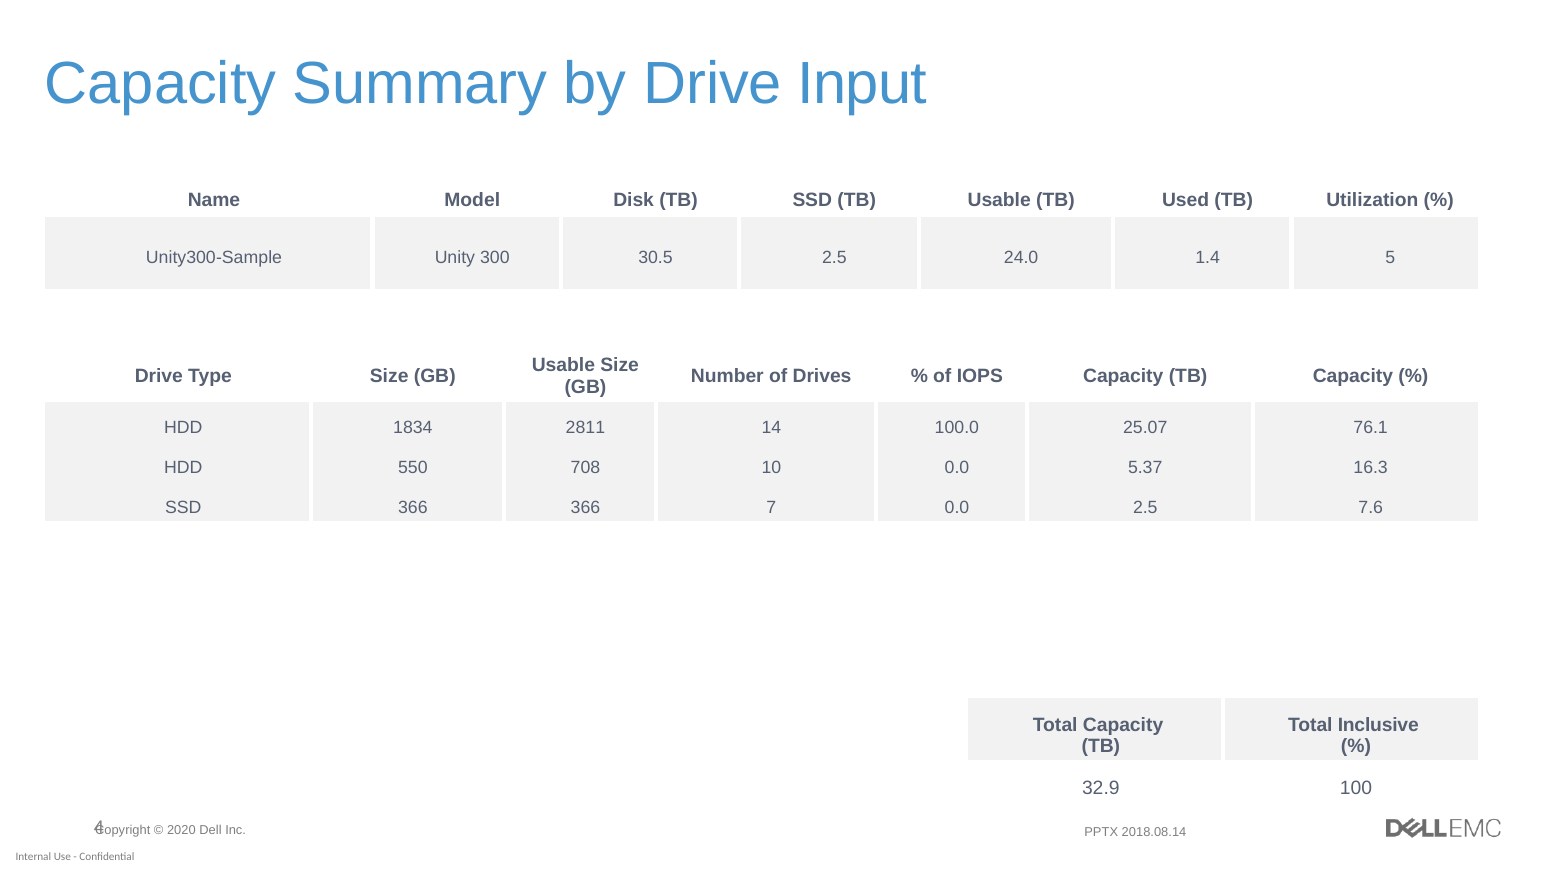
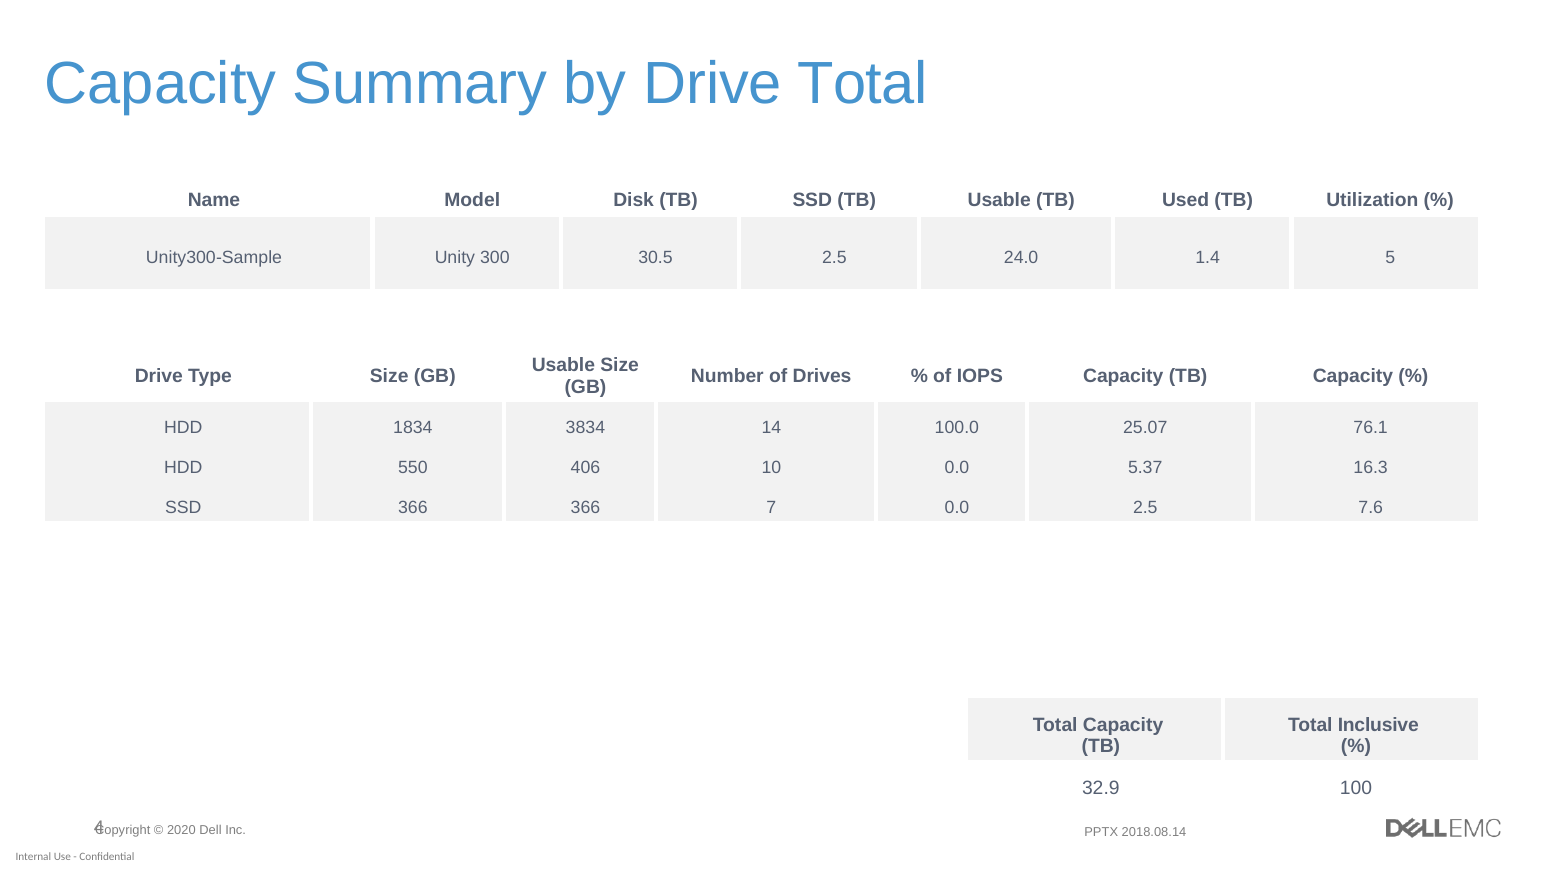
Drive Input: Input -> Total (862, 84)
2811: 2811 -> 3834 (585, 428)
708: 708 -> 406 (585, 468)
